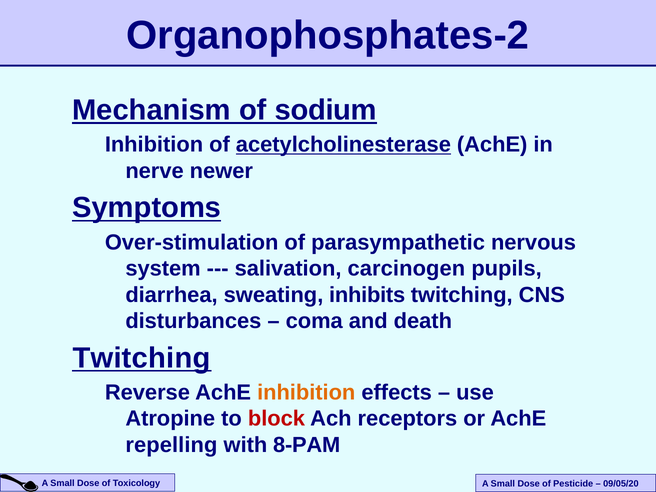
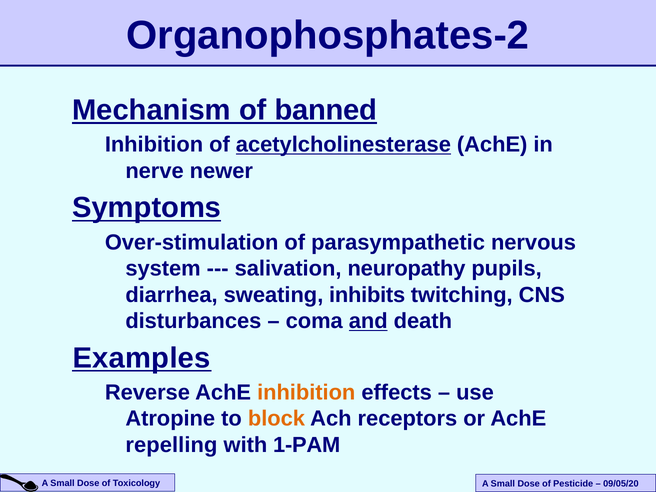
sodium: sodium -> banned (326, 110)
carcinogen: carcinogen -> neuropathy (406, 269)
and underline: none -> present (368, 321)
Twitching: Twitching -> Examples (142, 358)
block colour: red -> orange (276, 419)
8-PAM: 8-PAM -> 1-PAM (307, 445)
